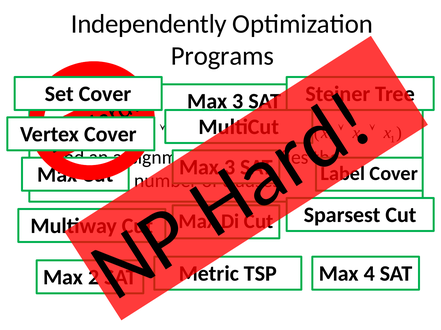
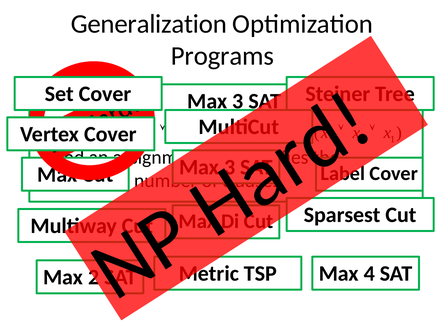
Independently: Independently -> Generalization (149, 24)
